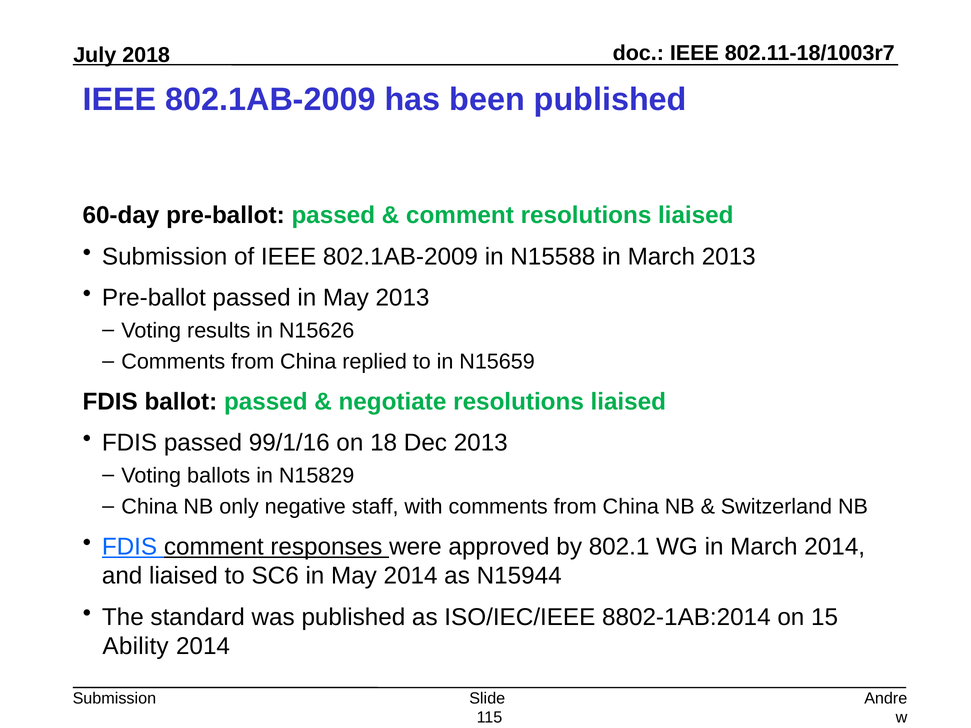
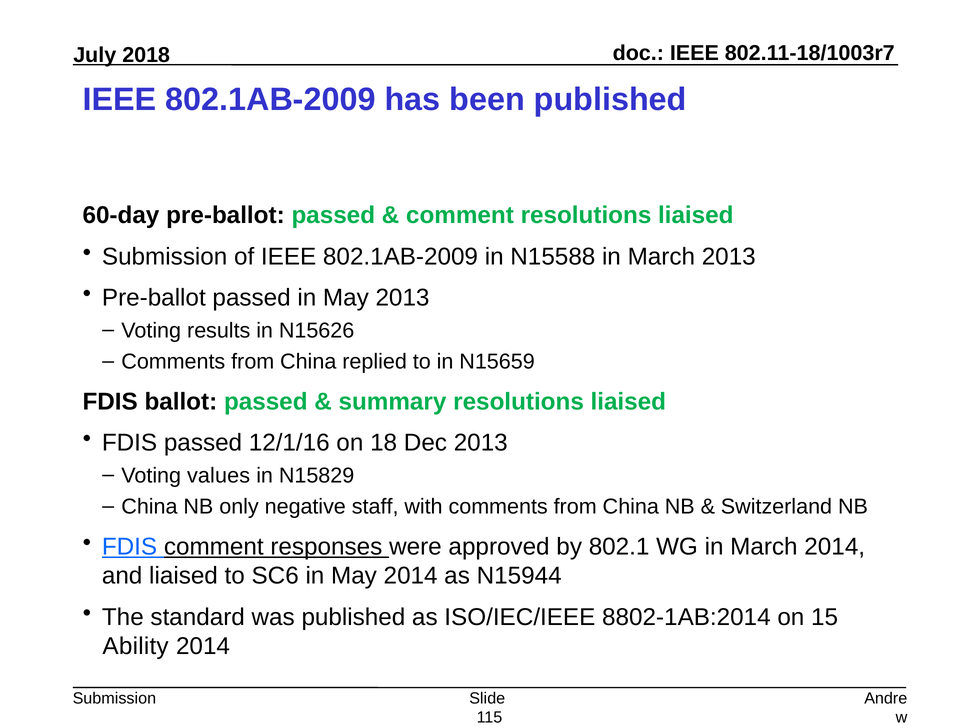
negotiate: negotiate -> summary (392, 402)
99/1/16: 99/1/16 -> 12/1/16 (289, 443)
ballots: ballots -> values (219, 476)
